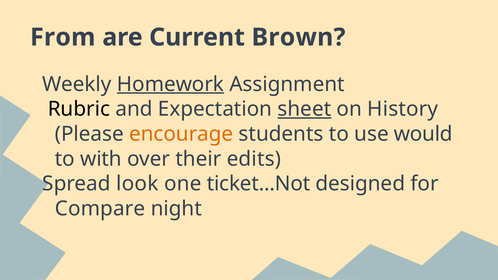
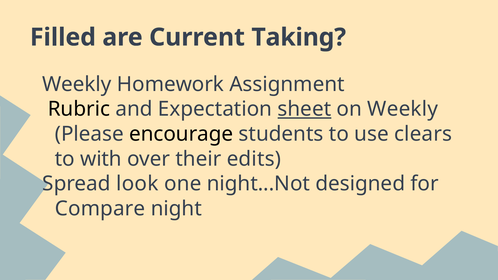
From: From -> Filled (63, 37)
Brown: Brown -> Taking (299, 37)
Homework underline: present -> none (171, 84)
on History: History -> Weekly (403, 109)
encourage colour: orange -> black (181, 134)
would: would -> clears (423, 134)
ticket...Not: ticket...Not -> night...Not (258, 184)
